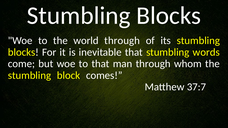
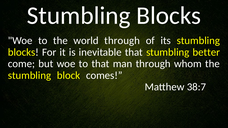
words: words -> better (206, 52)
37:7: 37:7 -> 38:7 (196, 87)
